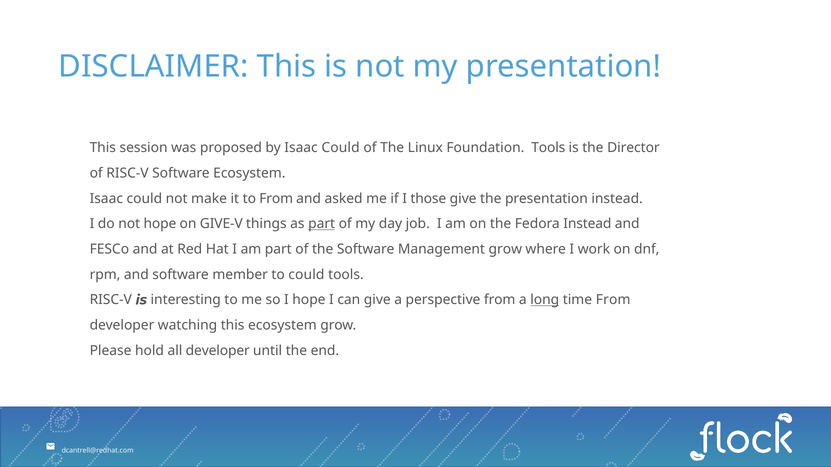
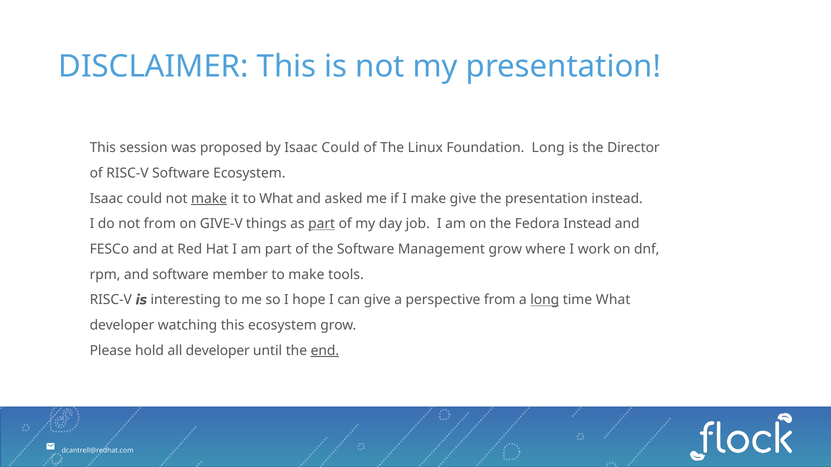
Foundation Tools: Tools -> Long (548, 148)
make underline: none -> present (209, 199)
to From: From -> What (276, 199)
I those: those -> make (428, 199)
not hope: hope -> from (160, 224)
to could: could -> make (306, 275)
time From: From -> What (613, 300)
end underline: none -> present (325, 351)
